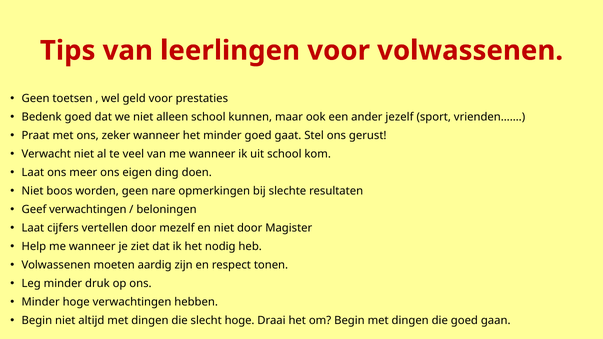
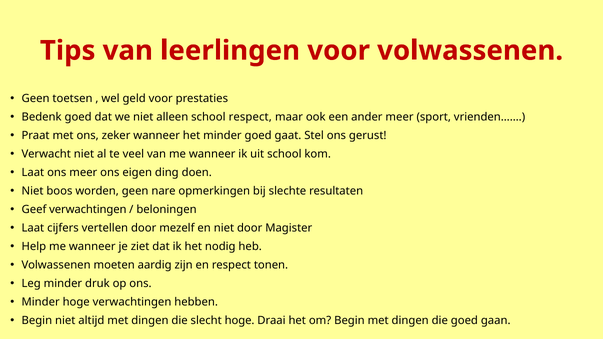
school kunnen: kunnen -> respect (250, 117)
ander jezelf: jezelf -> meer (400, 117)
